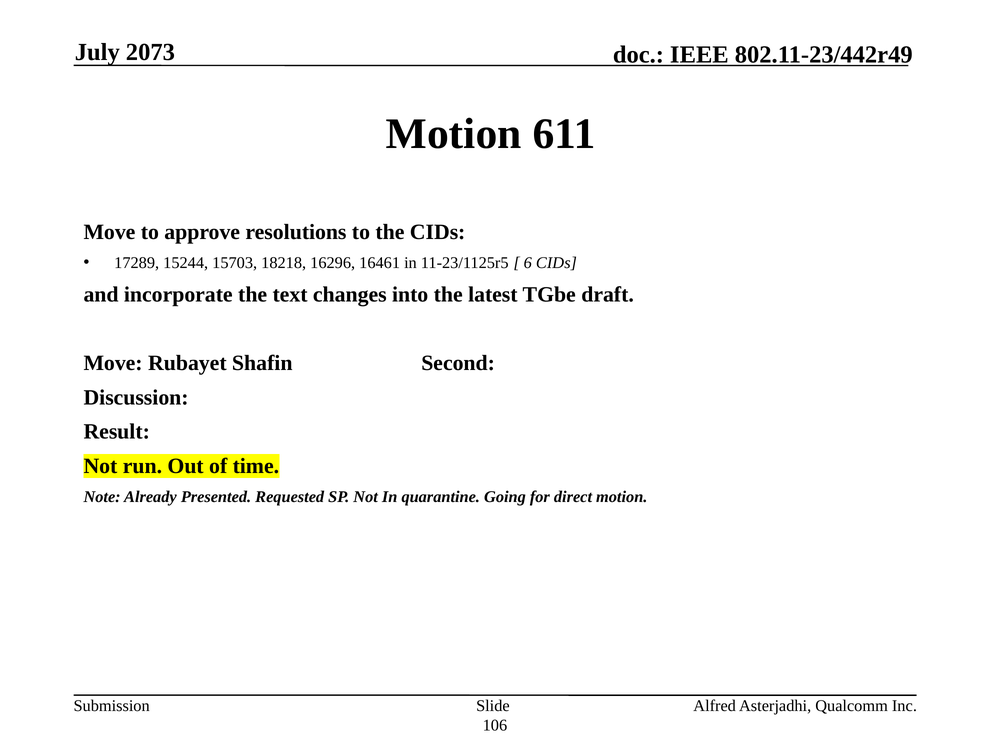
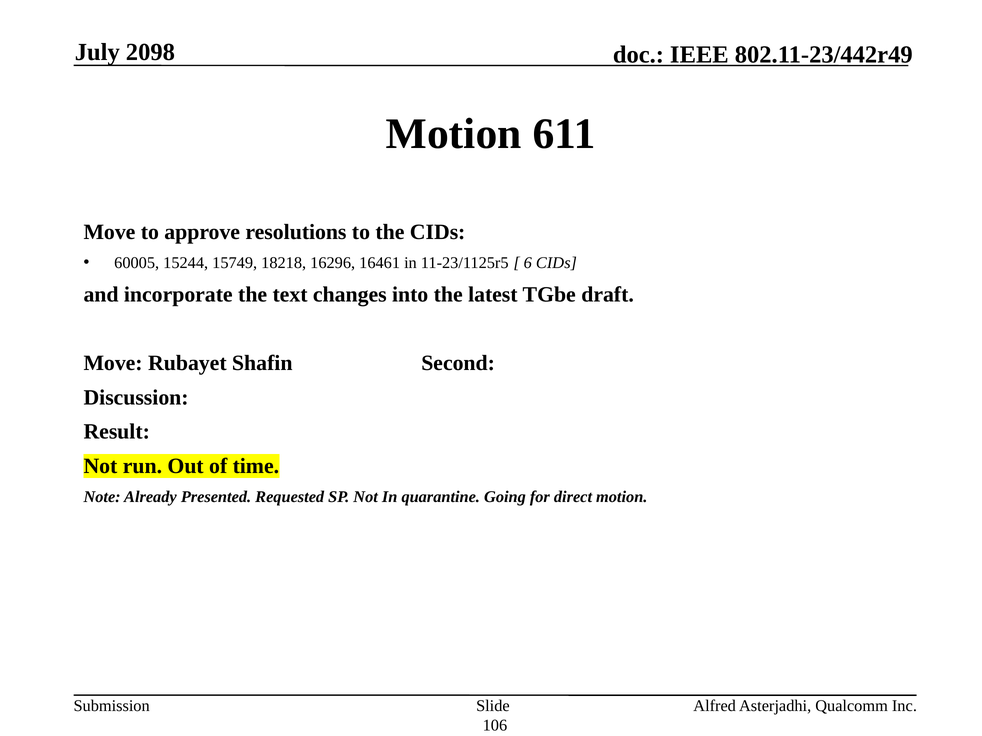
2073: 2073 -> 2098 (150, 52)
17289: 17289 -> 60005 (137, 263)
15703: 15703 -> 15749 (235, 263)
